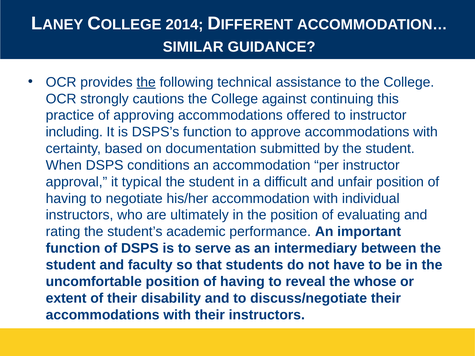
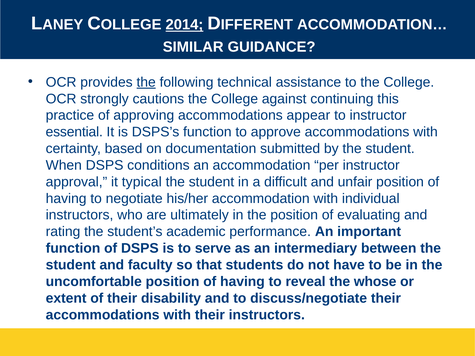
2014 underline: none -> present (184, 25)
offered: offered -> appear (308, 115)
including: including -> essential (74, 132)
